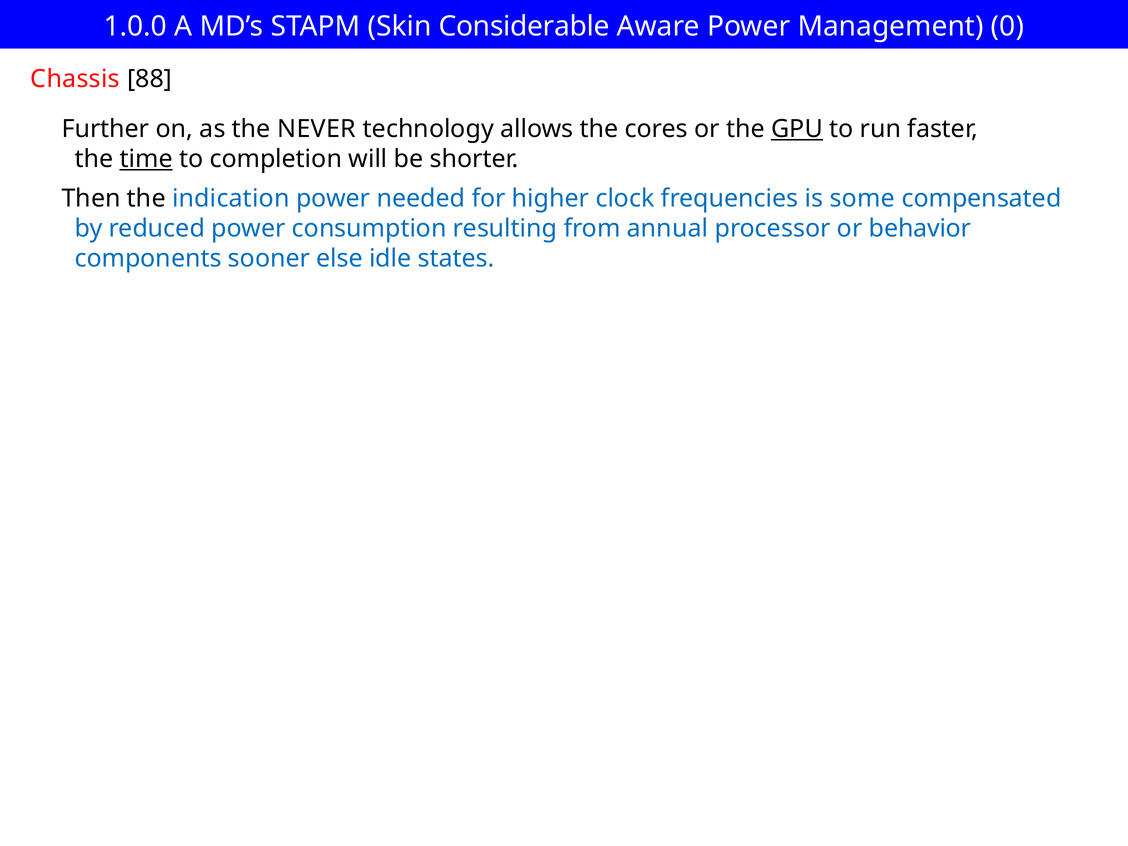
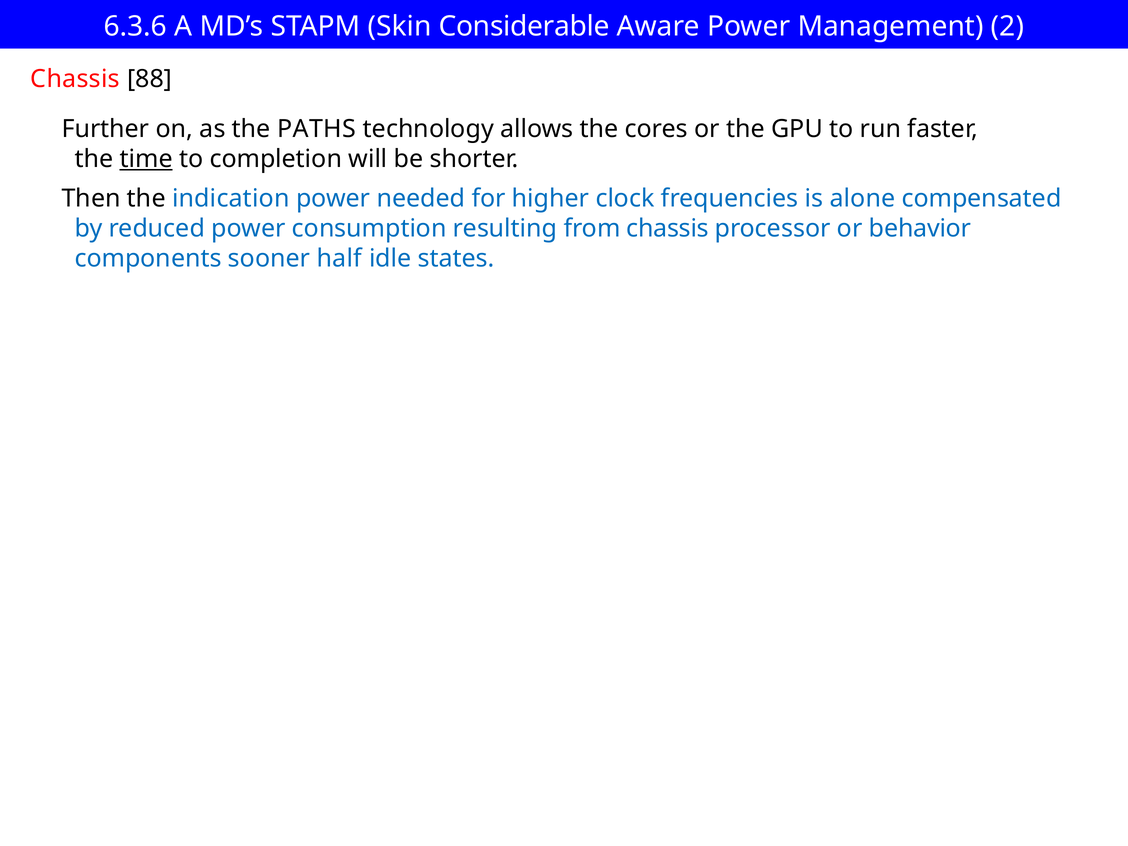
1.0.0: 1.0.0 -> 6.3.6 (135, 26)
0: 0 -> 2 (1007, 26)
NEVER: NEVER -> PATHS (317, 129)
GPU underline: present -> none (797, 129)
some: some -> alone (862, 198)
from annual: annual -> chassis (668, 228)
else: else -> half (339, 259)
